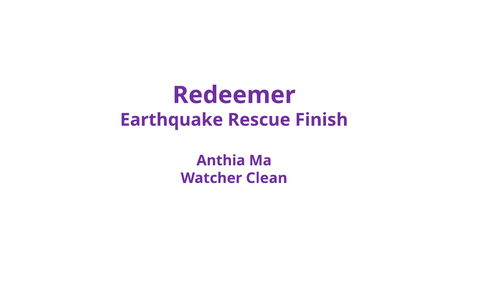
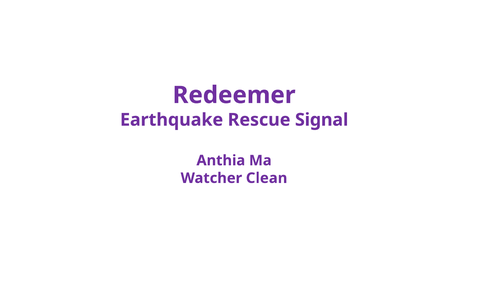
Finish: Finish -> Signal (322, 120)
